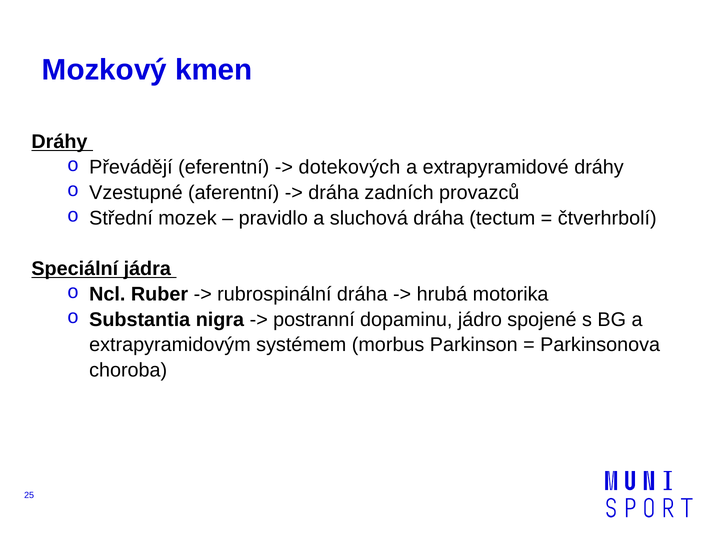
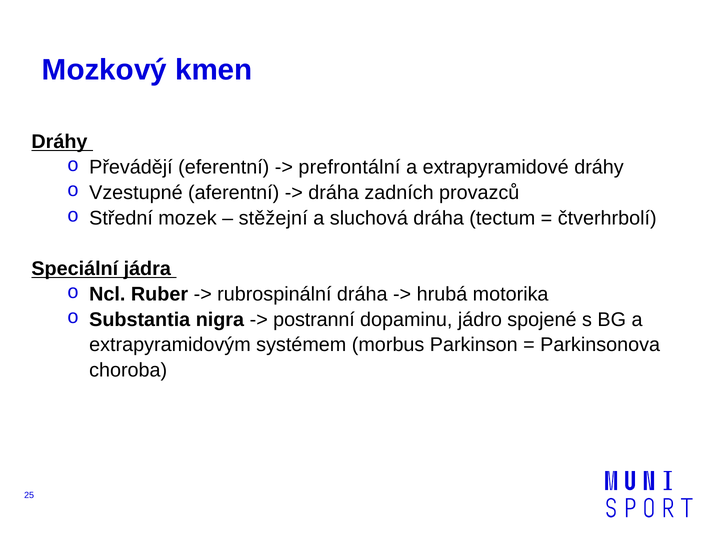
dotekových: dotekových -> prefrontální (349, 167)
pravidlo: pravidlo -> stěžejní (273, 218)
